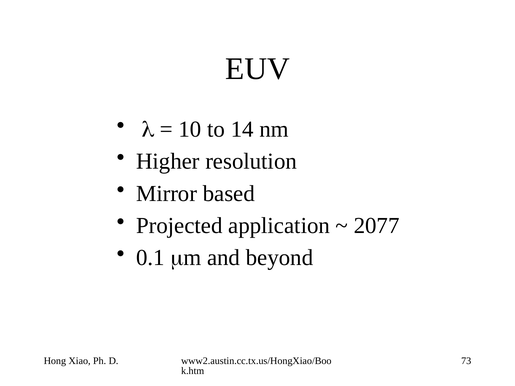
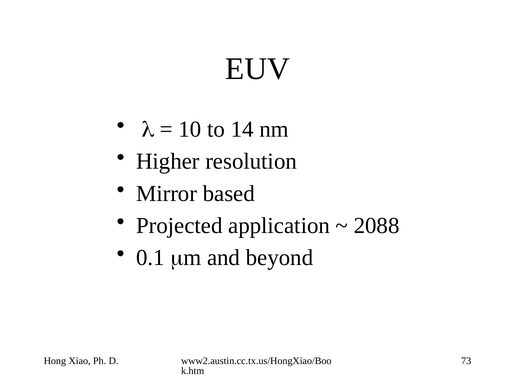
2077: 2077 -> 2088 (377, 226)
